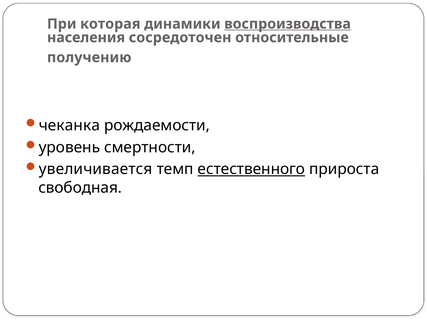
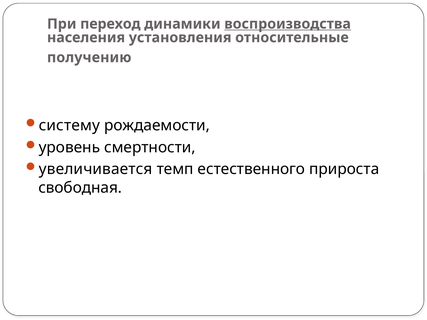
которая: которая -> переход (110, 24)
сосредоточен: сосредоточен -> установления (180, 38)
чеканка: чеканка -> систему (69, 126)
естественного underline: present -> none (251, 169)
